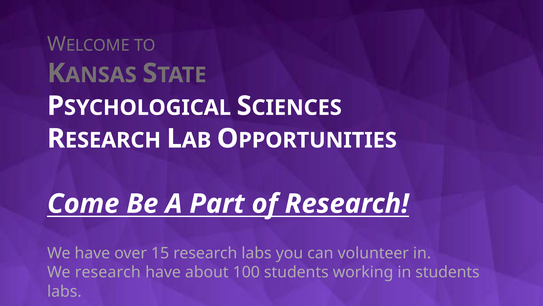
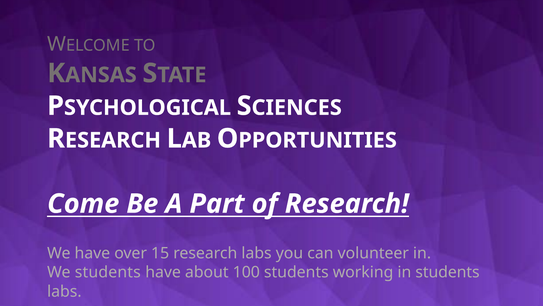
We research: research -> students (108, 272)
